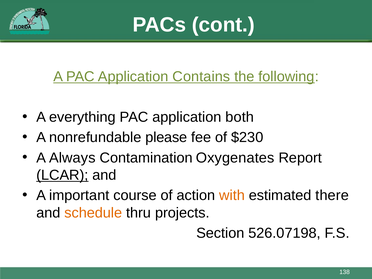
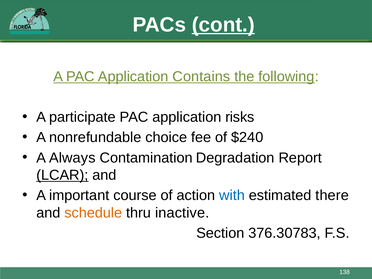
cont underline: none -> present (223, 25)
everything: everything -> participate (82, 117)
both: both -> risks (240, 117)
please: please -> choice (166, 137)
$230: $230 -> $240 (247, 137)
Oxygenates: Oxygenates -> Degradation (235, 158)
with colour: orange -> blue (232, 195)
projects: projects -> inactive (182, 213)
526.07198: 526.07198 -> 376.30783 (285, 233)
